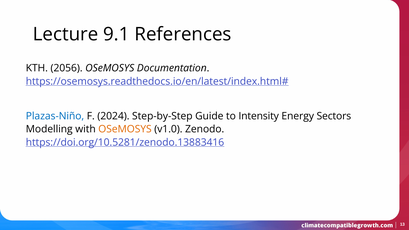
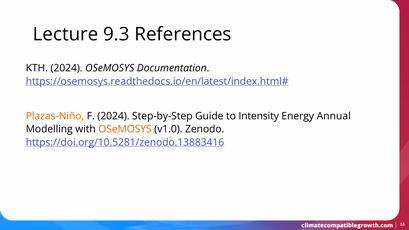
9.1: 9.1 -> 9.3 (116, 34)
KTH 2056: 2056 -> 2024 (67, 68)
Plazas-Niño colour: blue -> orange (55, 116)
Sectors: Sectors -> Annual (334, 116)
